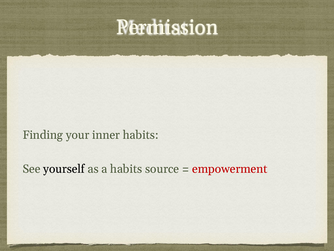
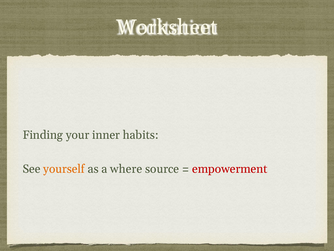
Permission: Permission -> Worksheet (167, 27)
yourself colour: black -> orange (64, 169)
a habits: habits -> where (126, 169)
